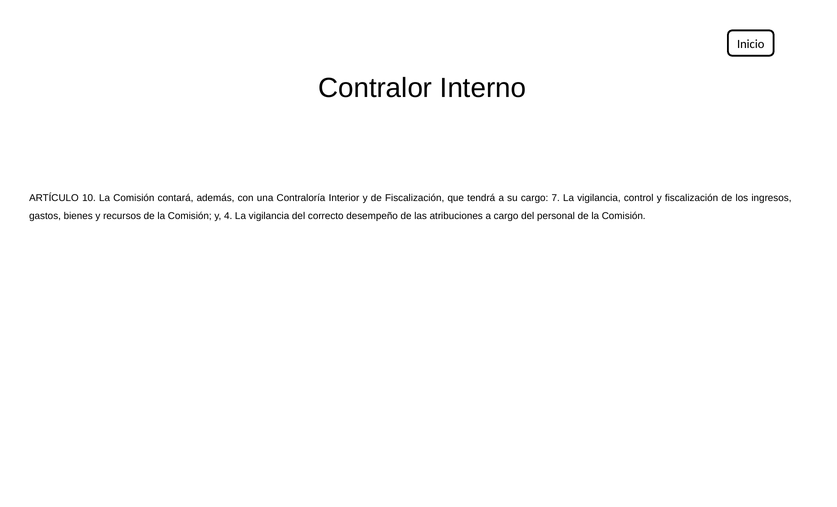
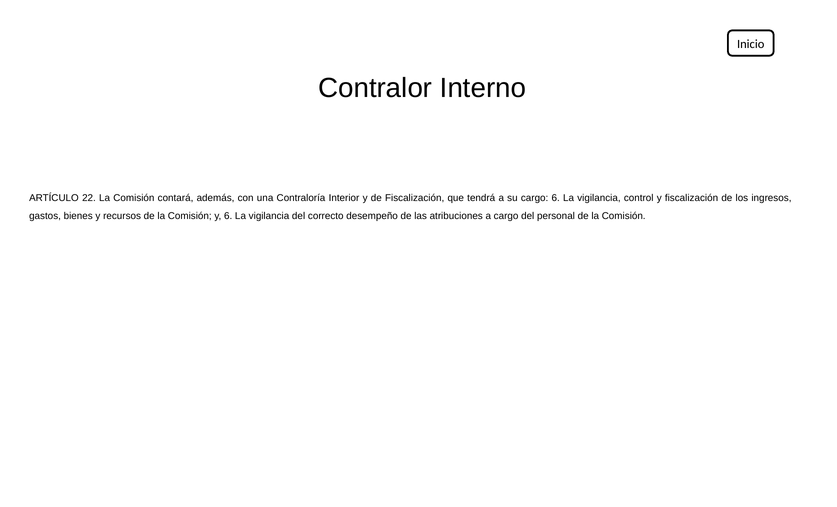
10: 10 -> 22 (89, 198)
cargo 7: 7 -> 6 (556, 198)
y 4: 4 -> 6 (228, 216)
